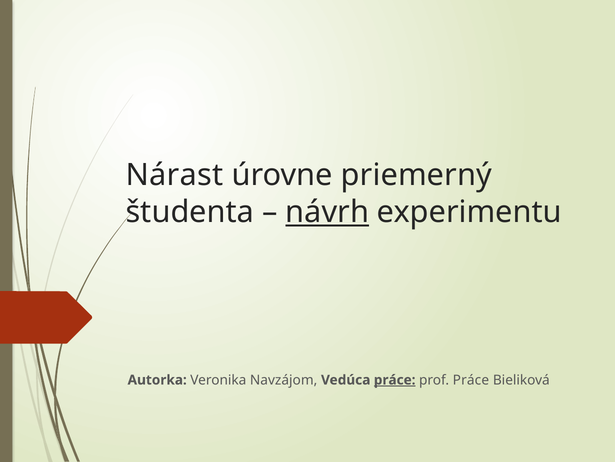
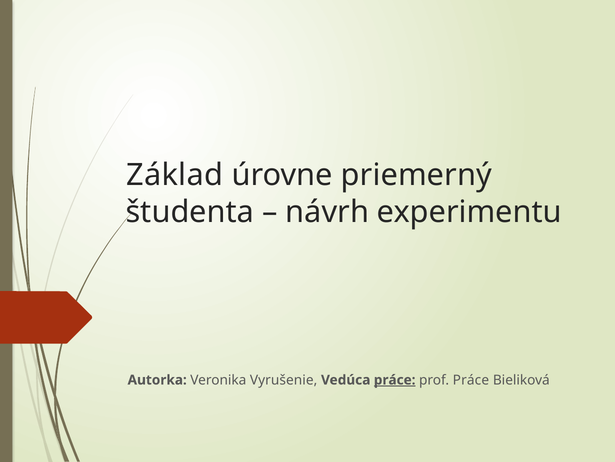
Nárast: Nárast -> Základ (175, 175)
návrh underline: present -> none (327, 212)
Navzájom: Navzájom -> Vyrušenie (284, 379)
